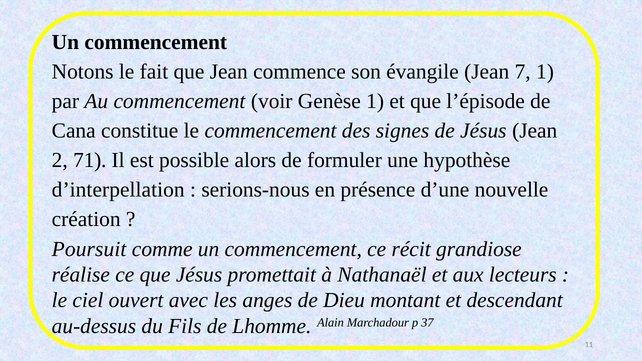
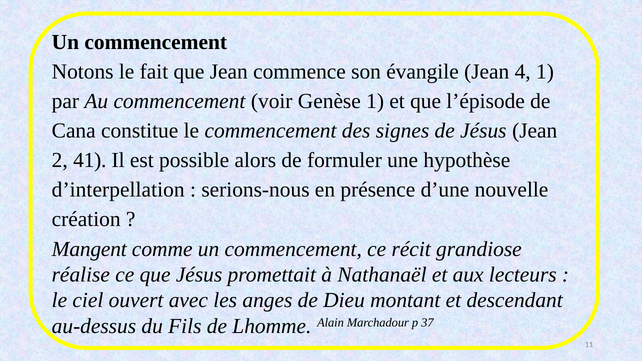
7: 7 -> 4 (523, 72)
71: 71 -> 41 (90, 160)
Poursuit: Poursuit -> Mangent (89, 249)
